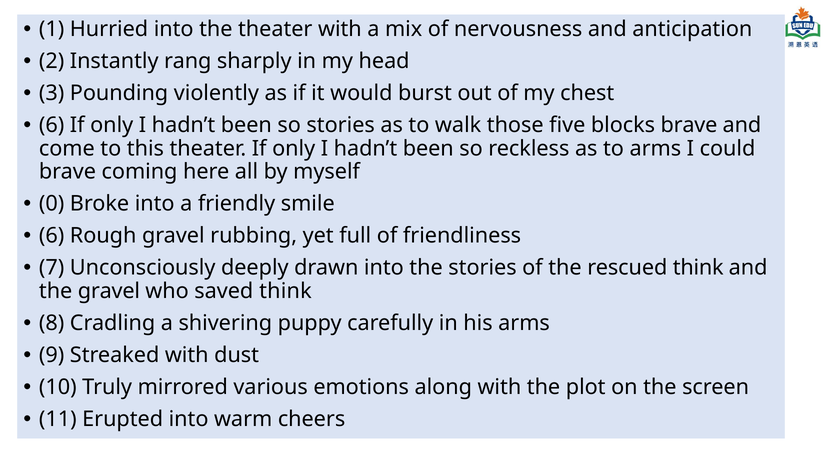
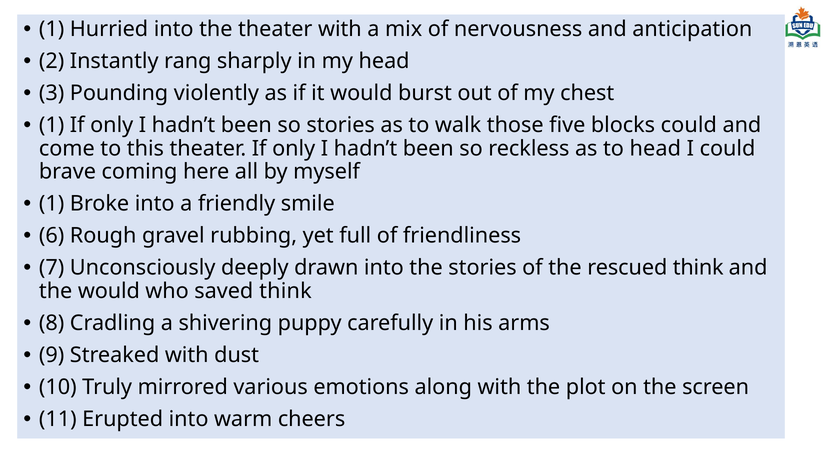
6: 6 -> 1 (52, 125)
blocks brave: brave -> could (689, 125)
to arms: arms -> head (655, 149)
0: 0 -> 1 (52, 204)
the gravel: gravel -> would (109, 291)
